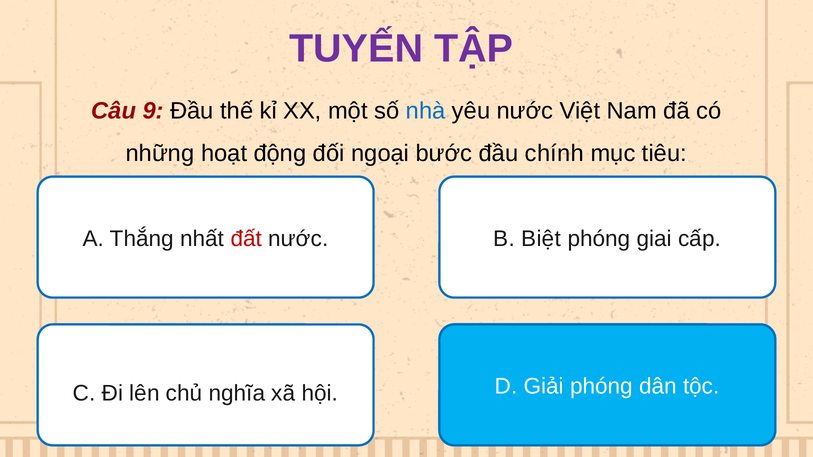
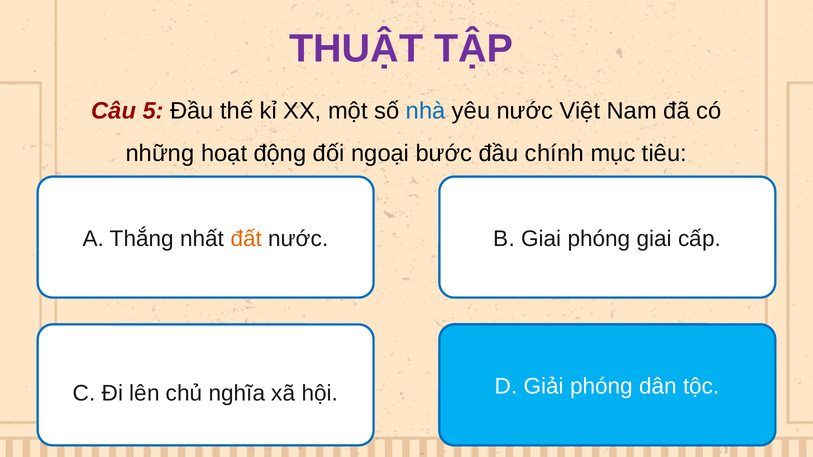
TUYẾN: TUYẾN -> THUẬT (356, 49)
9: 9 -> 5 (153, 111)
đất colour: red -> orange (246, 239)
B Biệt: Biệt -> Giai (541, 239)
